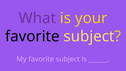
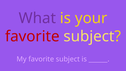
favorite colour: black -> red (32, 36)
